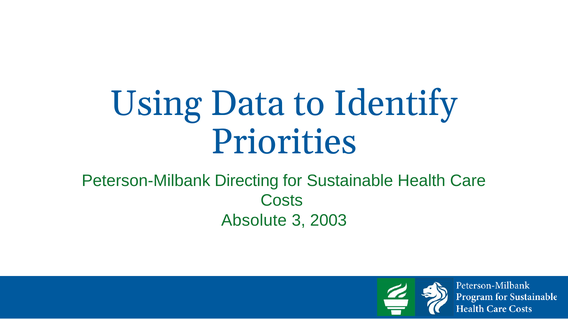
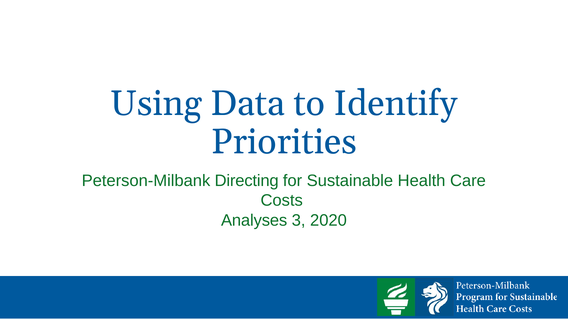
Absolute: Absolute -> Analyses (254, 221)
2003: 2003 -> 2020 (328, 221)
